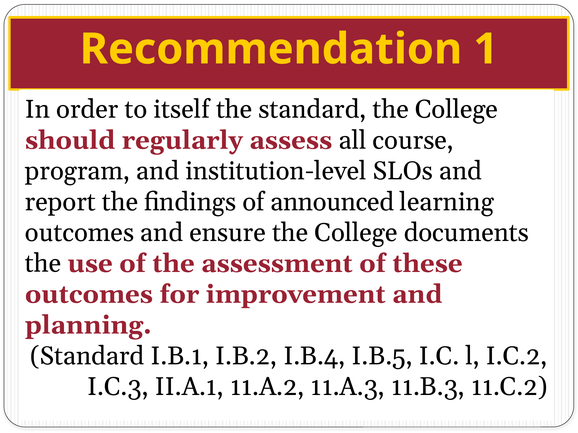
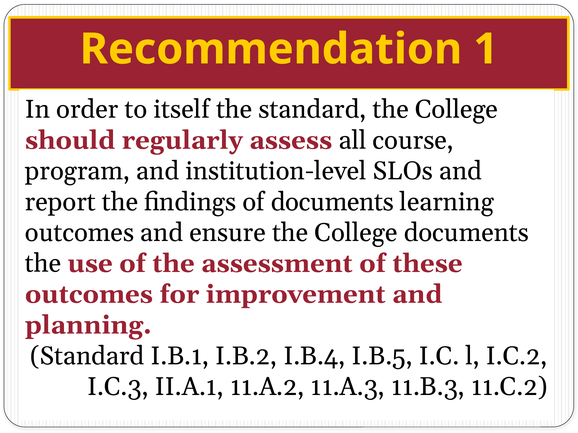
of announced: announced -> documents (332, 202)
